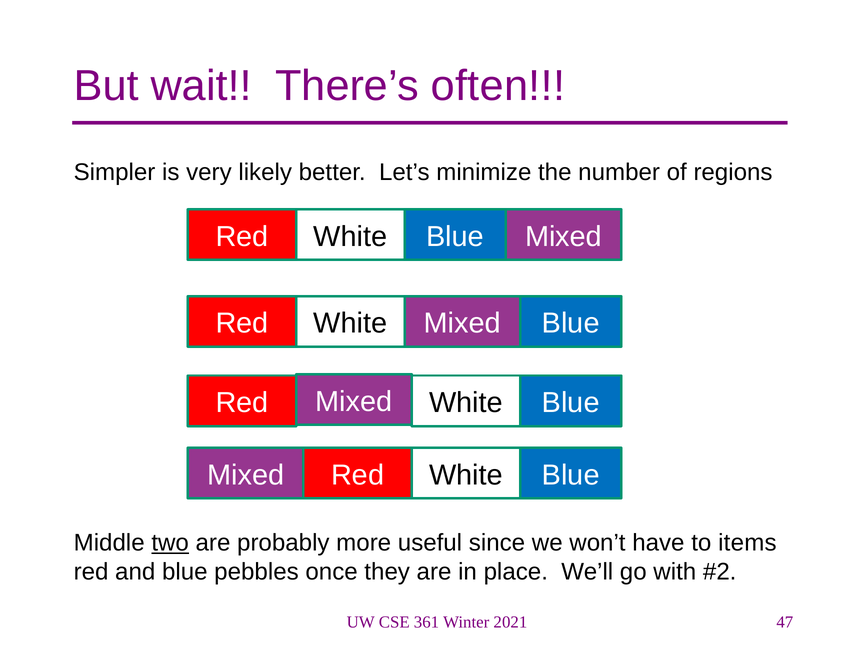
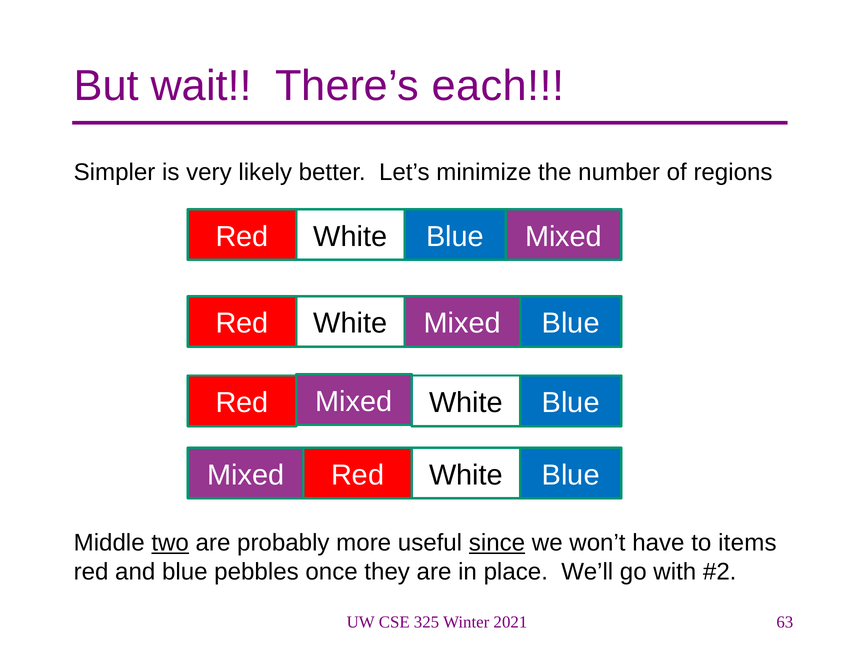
often: often -> each (498, 86)
since underline: none -> present (497, 543)
361: 361 -> 325 (427, 623)
47: 47 -> 63 (785, 623)
